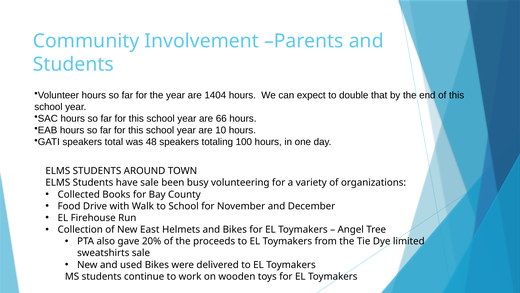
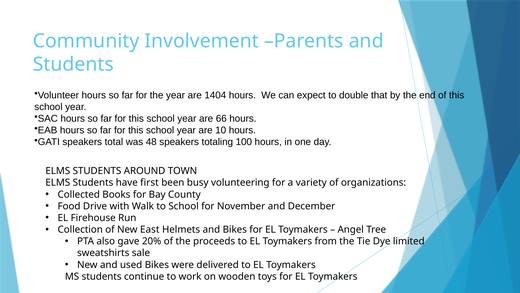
have sale: sale -> first (149, 182)
